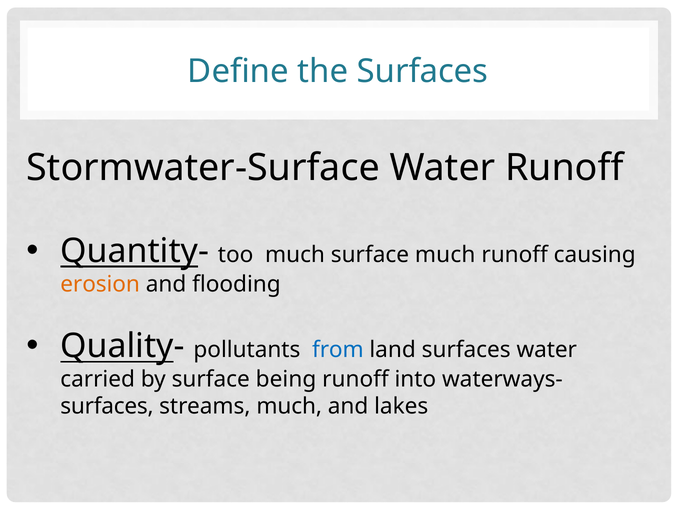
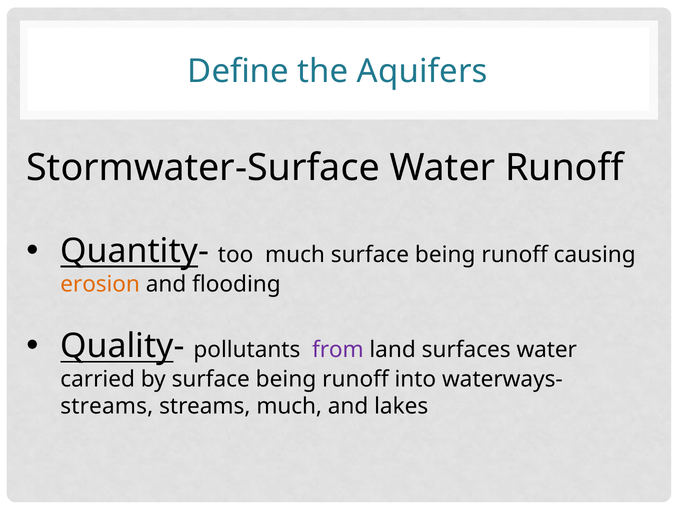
the Surfaces: Surfaces -> Aquifers (422, 71)
much surface much: much -> being (445, 255)
from colour: blue -> purple (338, 350)
surfaces: surfaces -> streams (107, 406)
